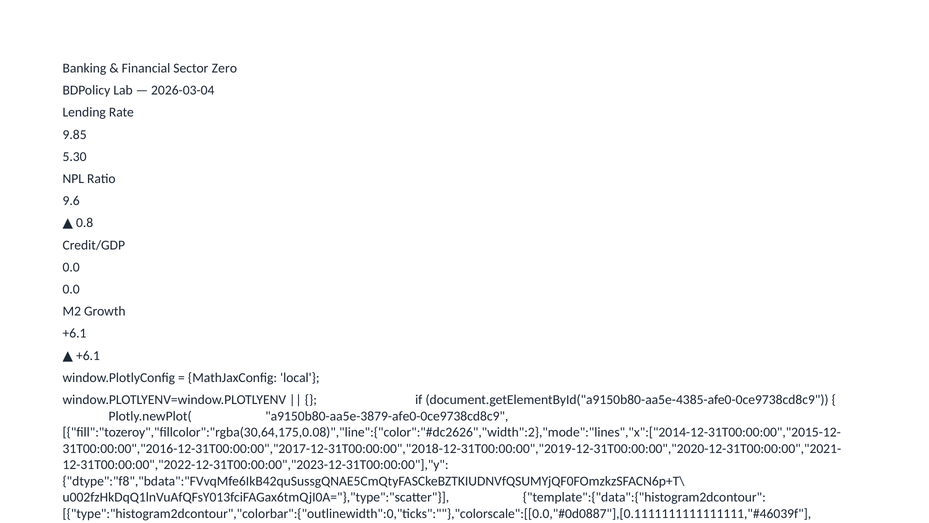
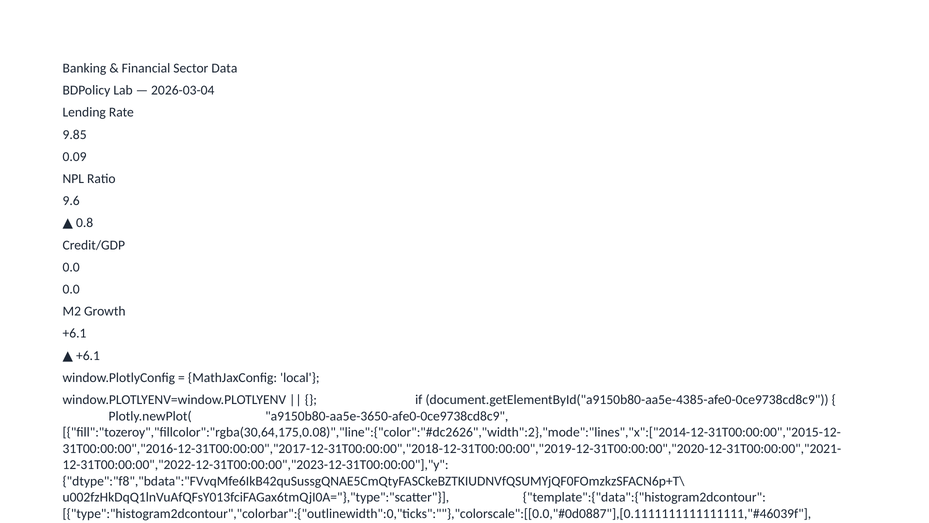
Zero: Zero -> Data (224, 68)
5.30: 5.30 -> 0.09 (75, 157)
a9150b80-aa5e-3879-afe0-0ce9738cd8c9: a9150b80-aa5e-3879-afe0-0ce9738cd8c9 -> a9150b80-aa5e-3650-afe0-0ce9738cd8c9 (387, 416)
